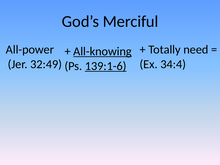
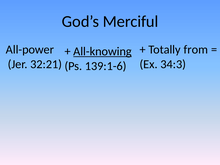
need: need -> from (196, 50)
32:49: 32:49 -> 32:21 (46, 64)
34:4: 34:4 -> 34:3 (173, 64)
139:1-6 underline: present -> none (106, 66)
